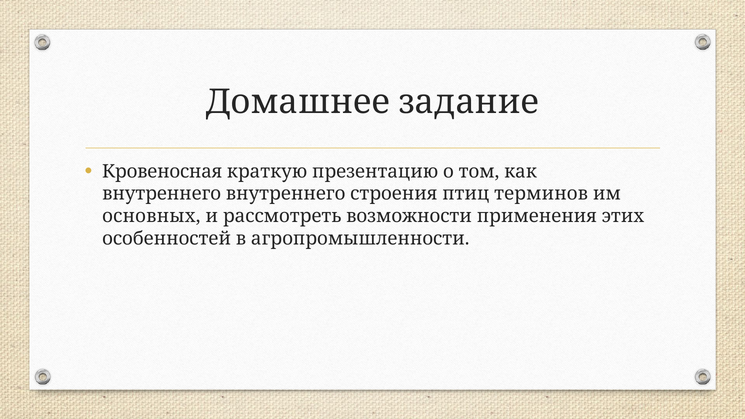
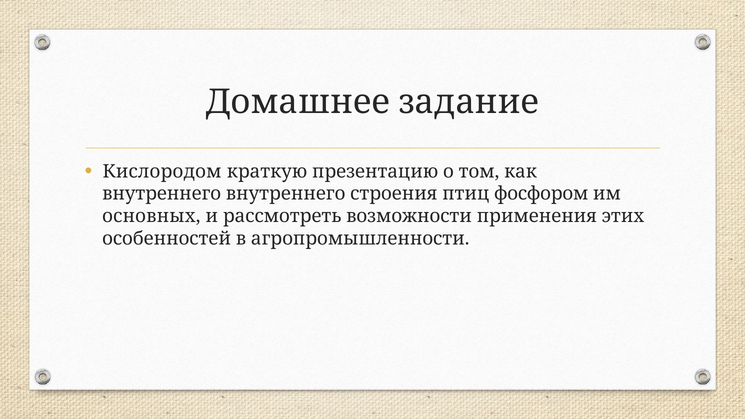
Кровеносная: Кровеносная -> Кислородом (162, 172)
терминов: терминов -> фосфором (541, 194)
